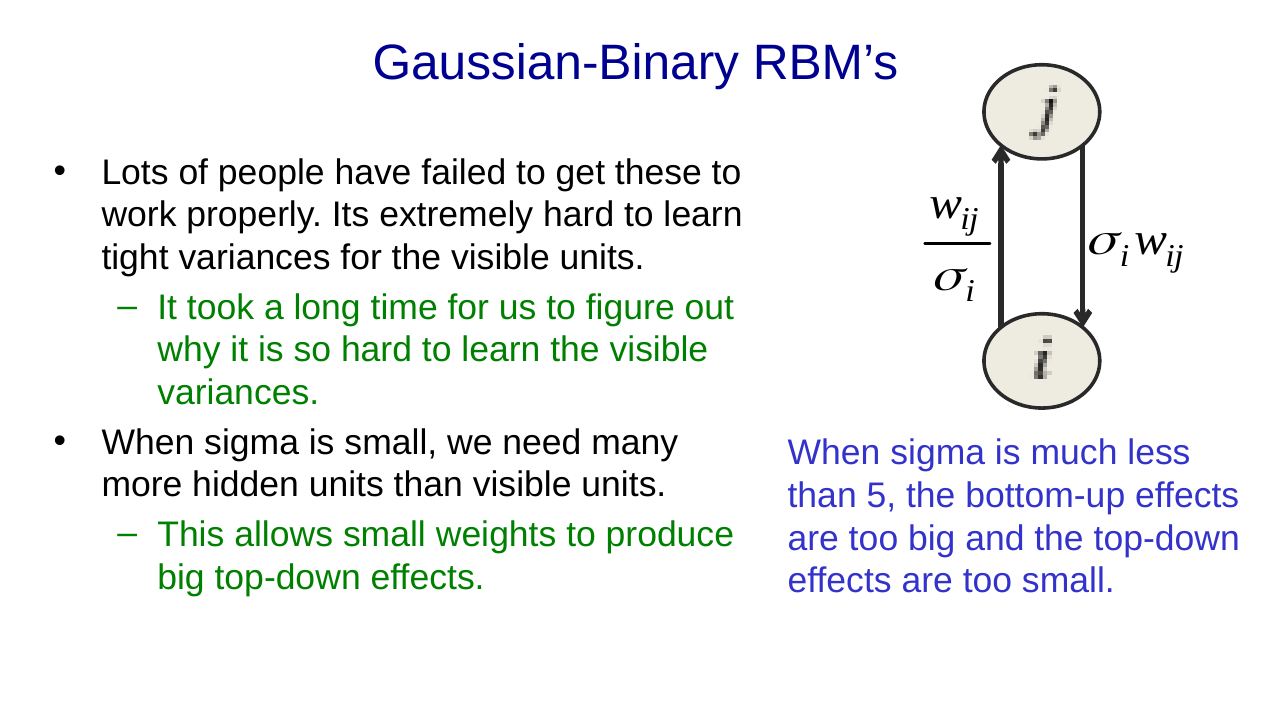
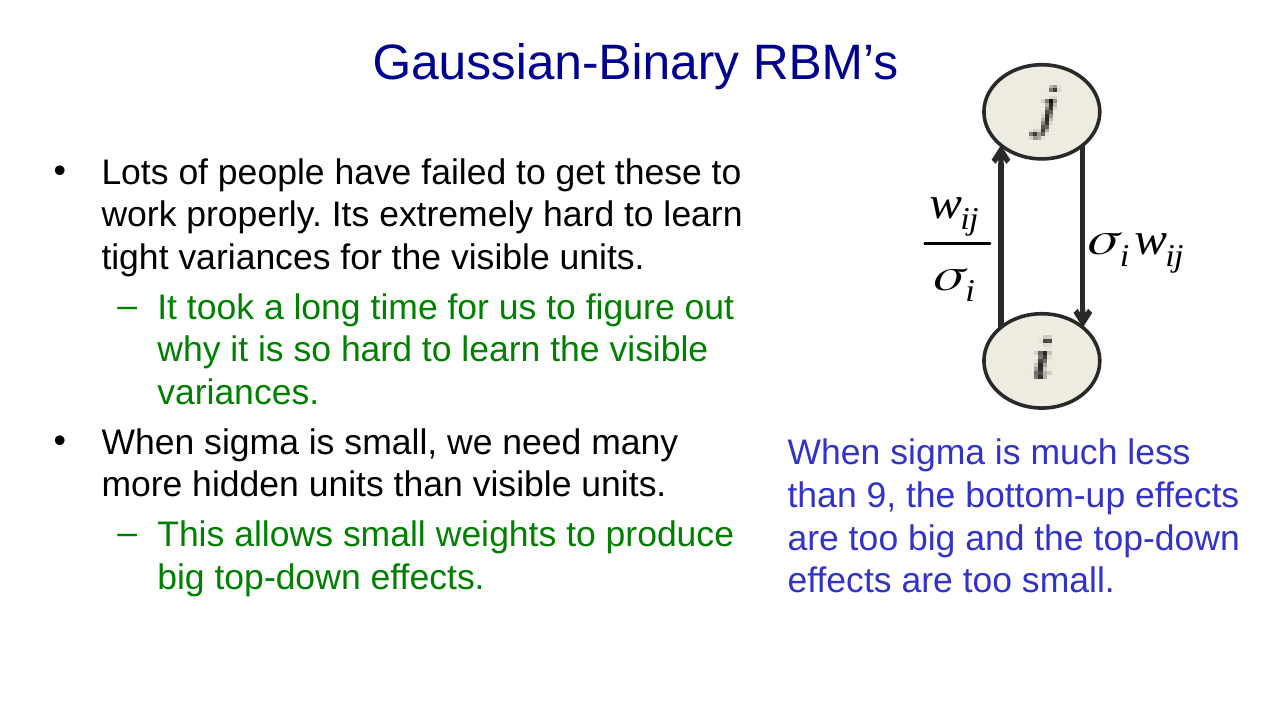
5: 5 -> 9 (881, 496)
